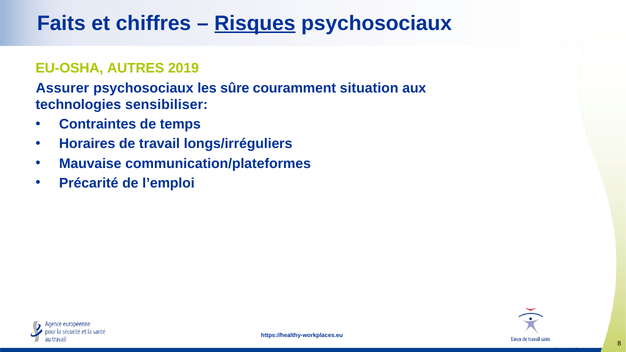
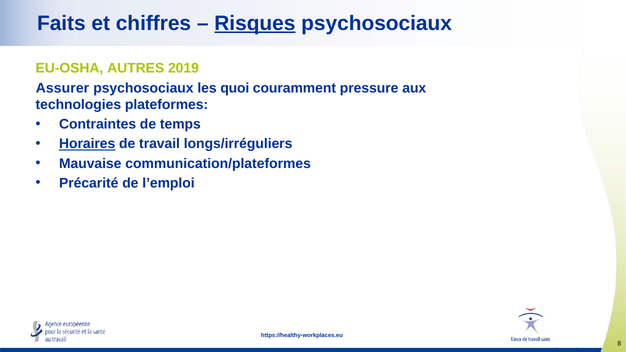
sûre: sûre -> quoi (235, 88)
situation: situation -> pressure (369, 88)
sensibiliser: sensibiliser -> plateformes (167, 105)
Horaires underline: none -> present (87, 144)
